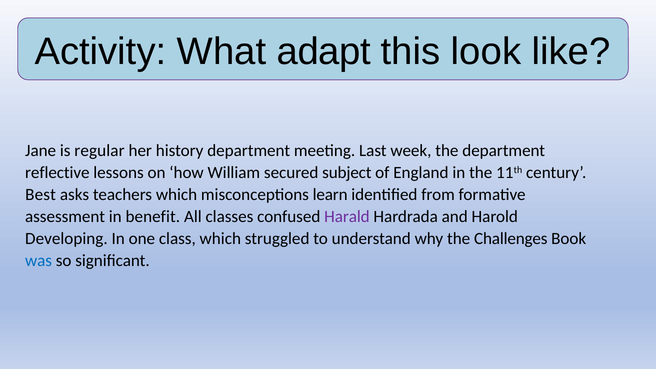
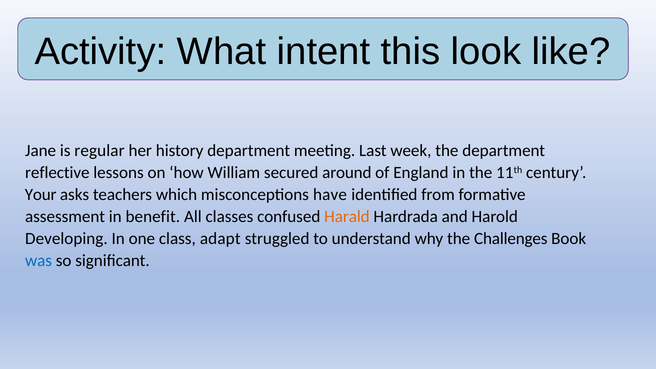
adapt: adapt -> intent (324, 52)
subject: subject -> around (347, 173)
Best: Best -> Your (41, 195)
learn: learn -> have (330, 195)
Harald colour: purple -> orange (347, 217)
class which: which -> adapt (220, 239)
